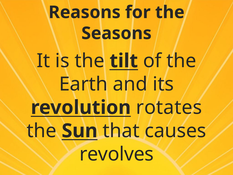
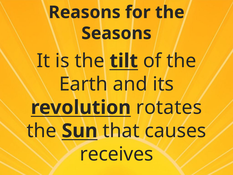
revolves: revolves -> receives (117, 154)
